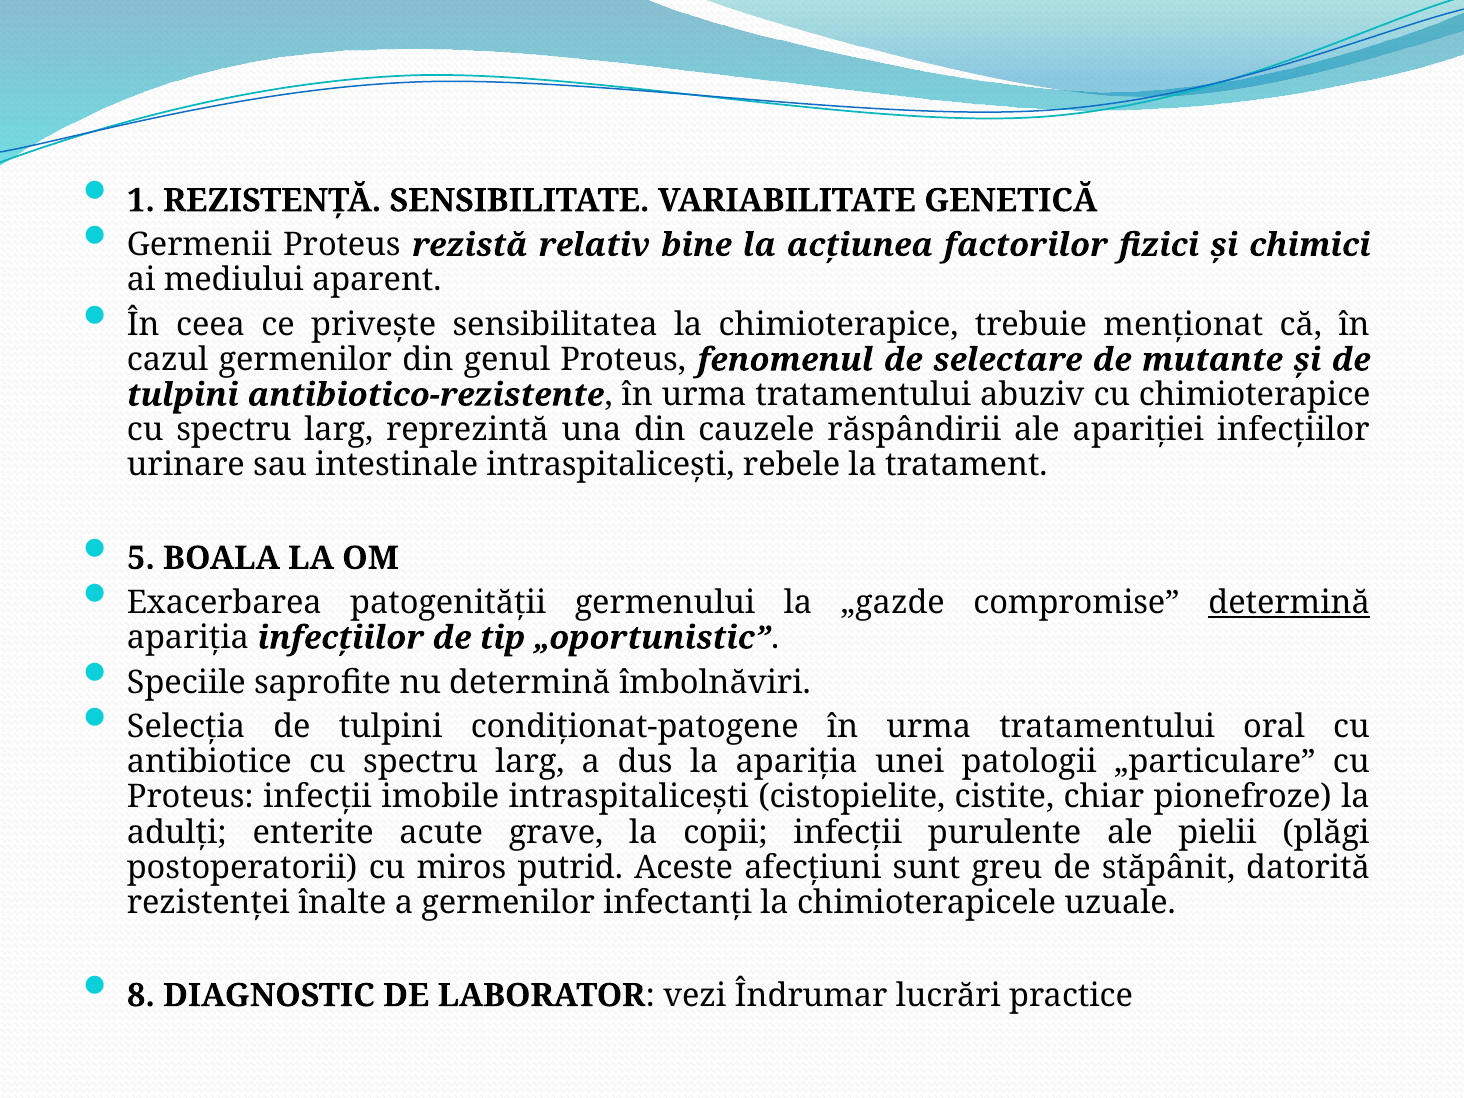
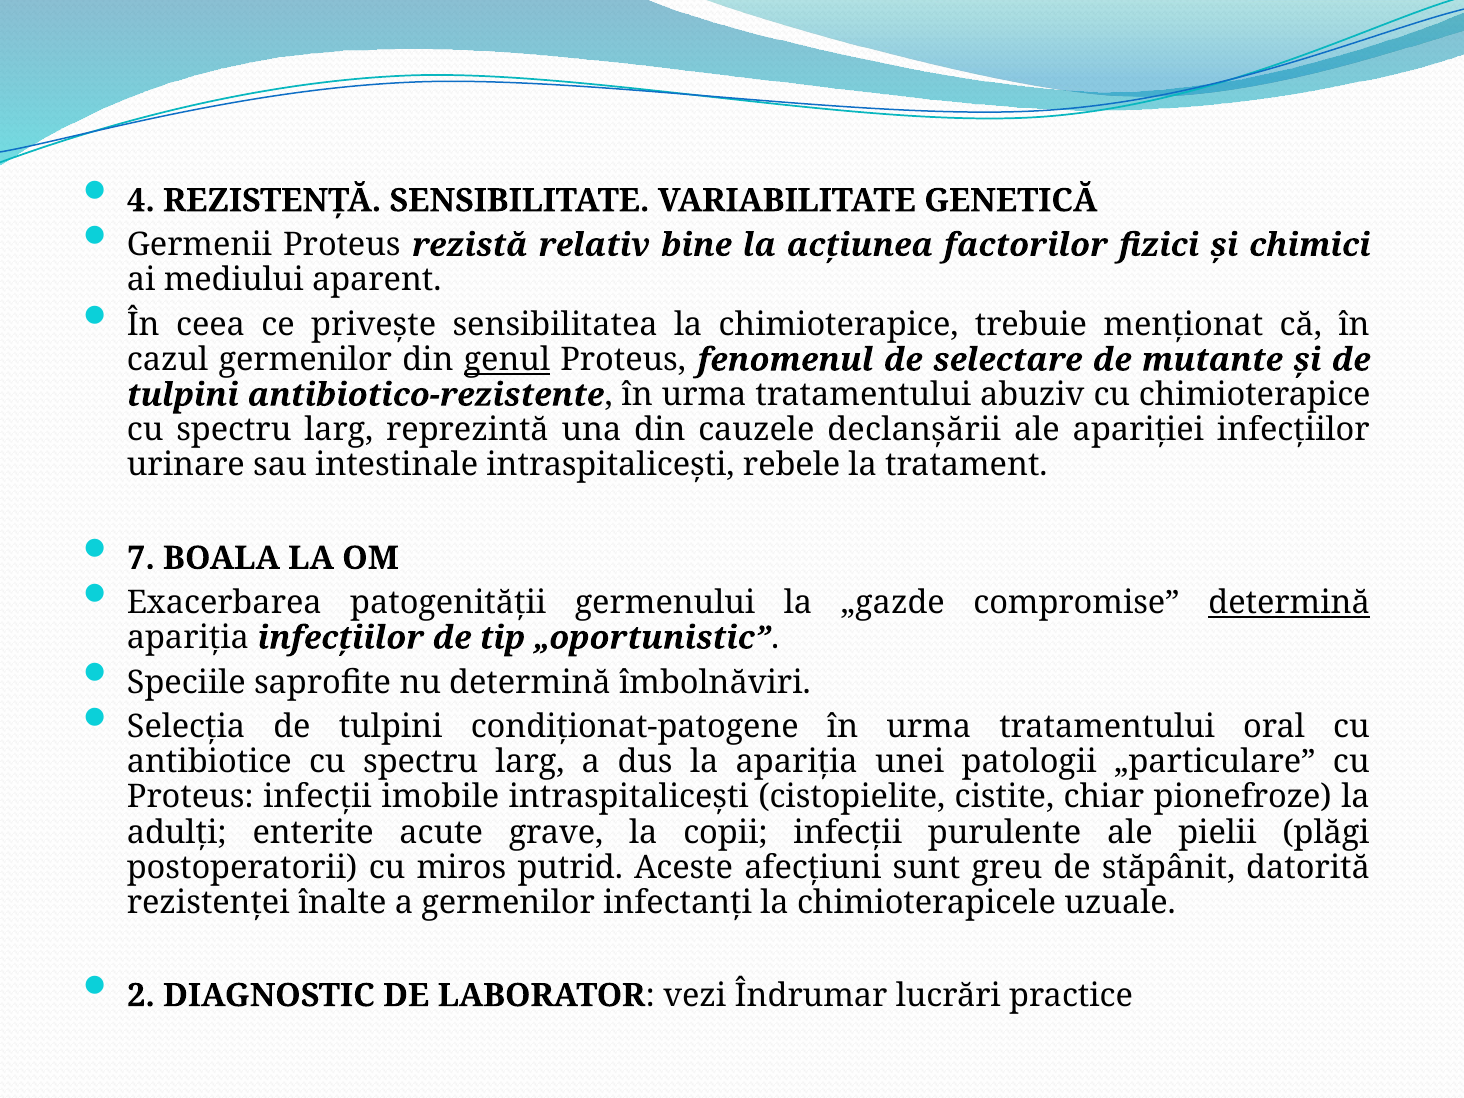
1: 1 -> 4 (141, 201)
genul underline: none -> present (507, 360)
răspândirii: răspândirii -> declanşării (914, 430)
5: 5 -> 7 (141, 558)
8: 8 -> 2 (141, 996)
